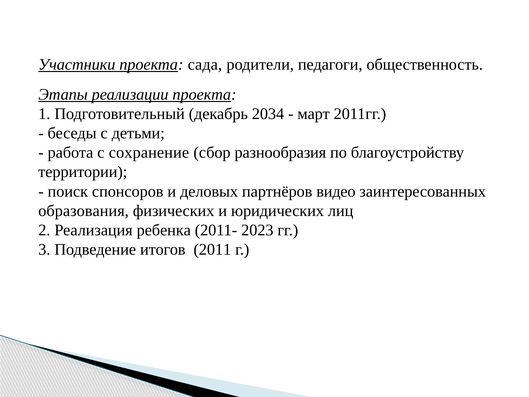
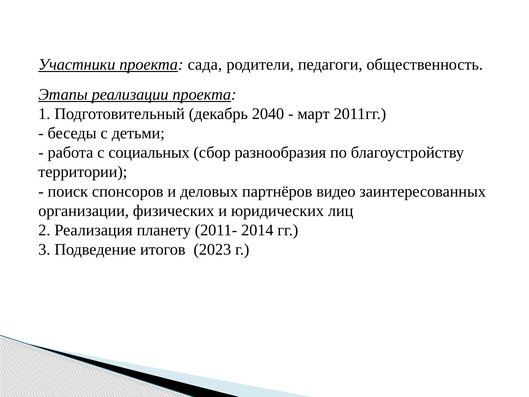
2034: 2034 -> 2040 (268, 114)
сохранение: сохранение -> социальных (149, 152)
образования: образования -> организации (84, 211)
ребенка: ребенка -> планету (164, 230)
2023: 2023 -> 2014 (257, 230)
2011: 2011 -> 2023 (212, 249)
